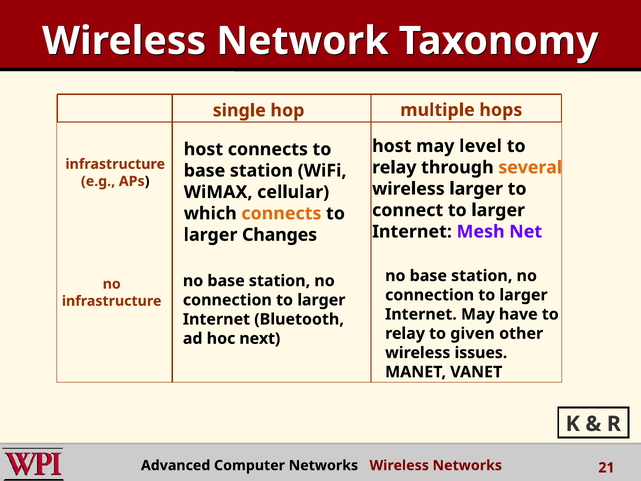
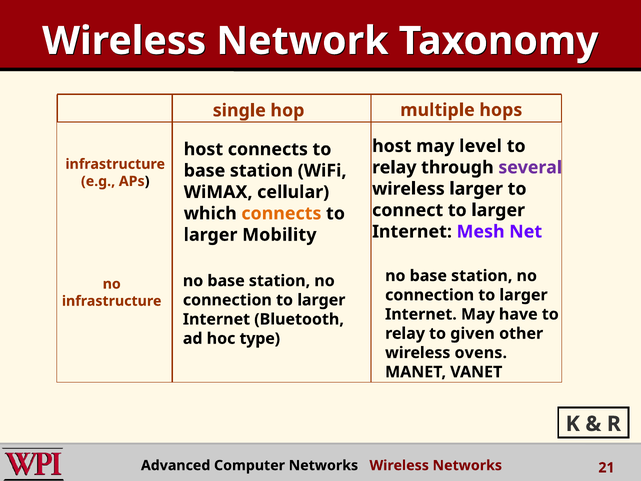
several colour: orange -> purple (530, 167)
Changes: Changes -> Mobility (279, 235)
next: next -> type (260, 338)
issues: issues -> ovens (481, 353)
